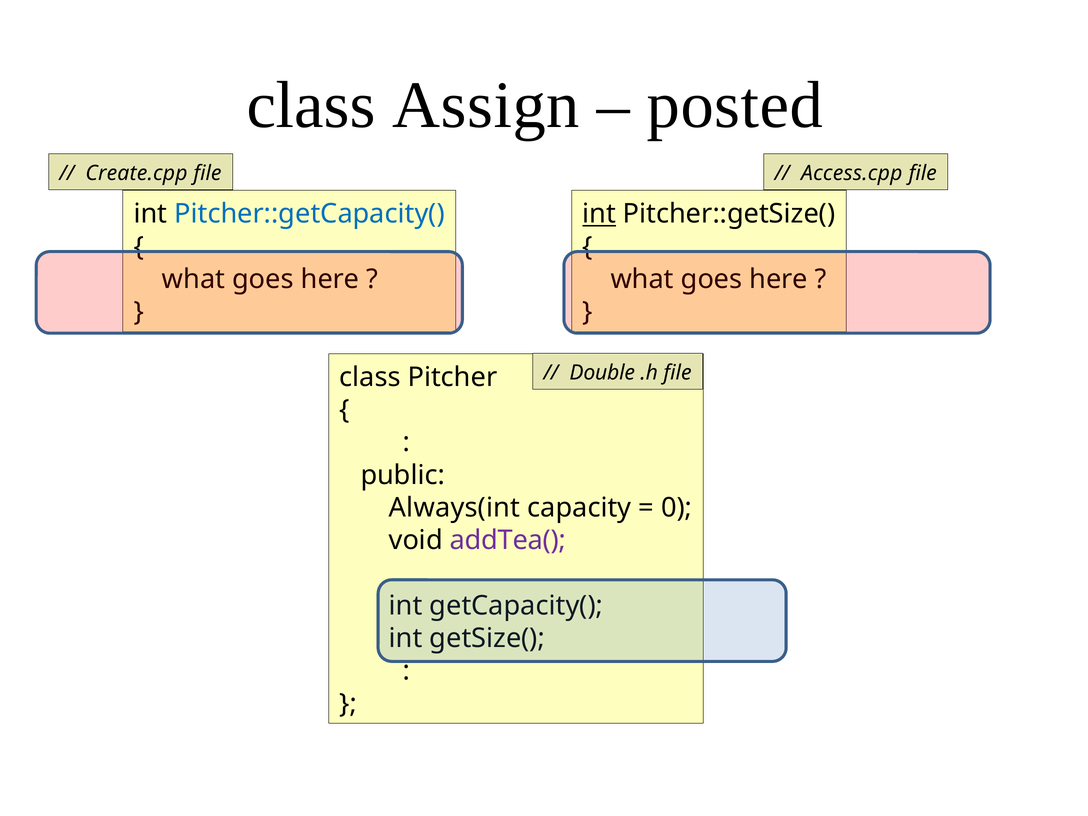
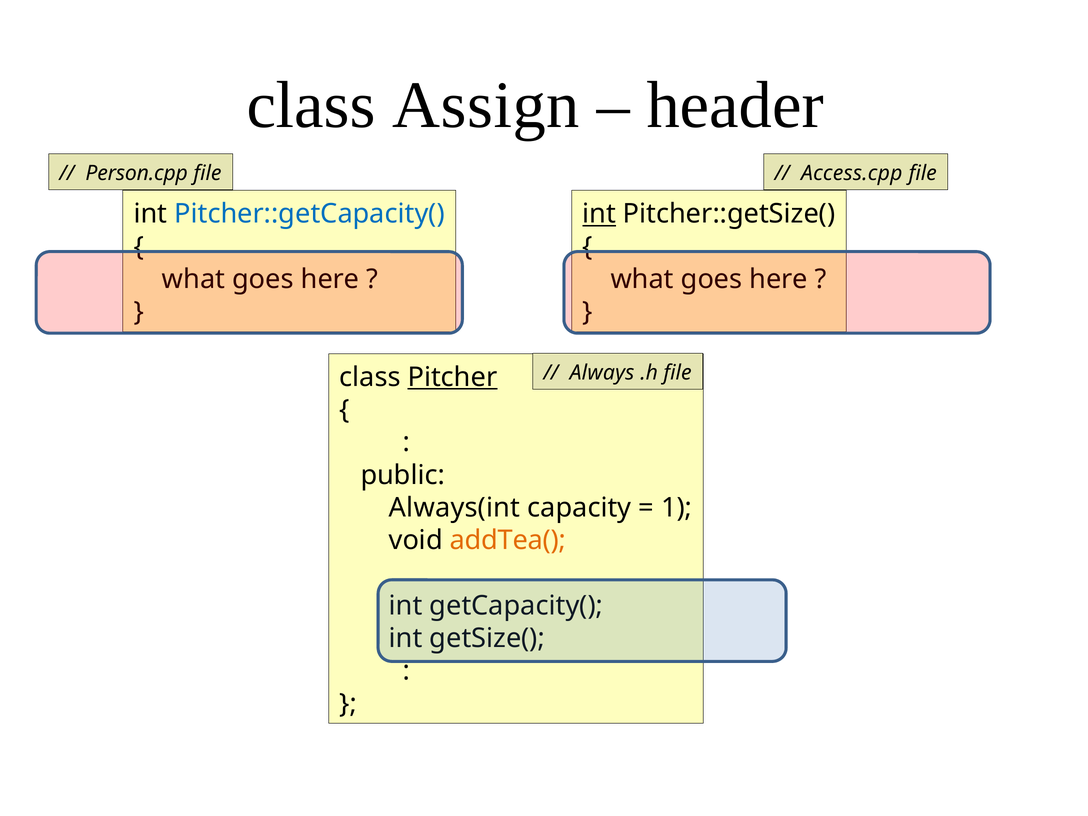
posted: posted -> header (735, 105)
Create.cpp: Create.cpp -> Person.cpp (137, 173)
Double: Double -> Always (602, 373)
Pitcher underline: none -> present (452, 377)
0: 0 -> 1 (676, 508)
addTea( colour: purple -> orange (508, 540)
